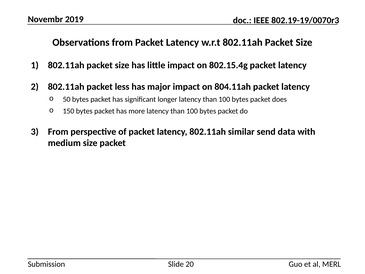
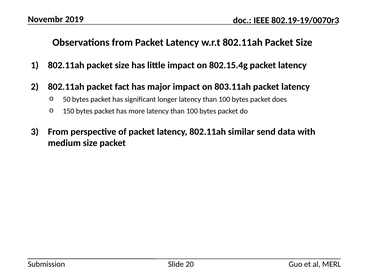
less: less -> fact (122, 87)
804.11ah: 804.11ah -> 803.11ah (233, 87)
